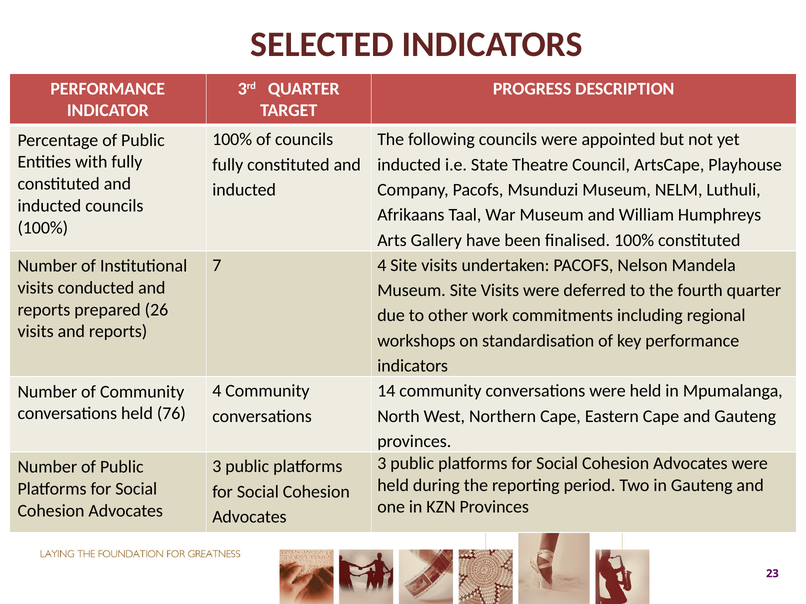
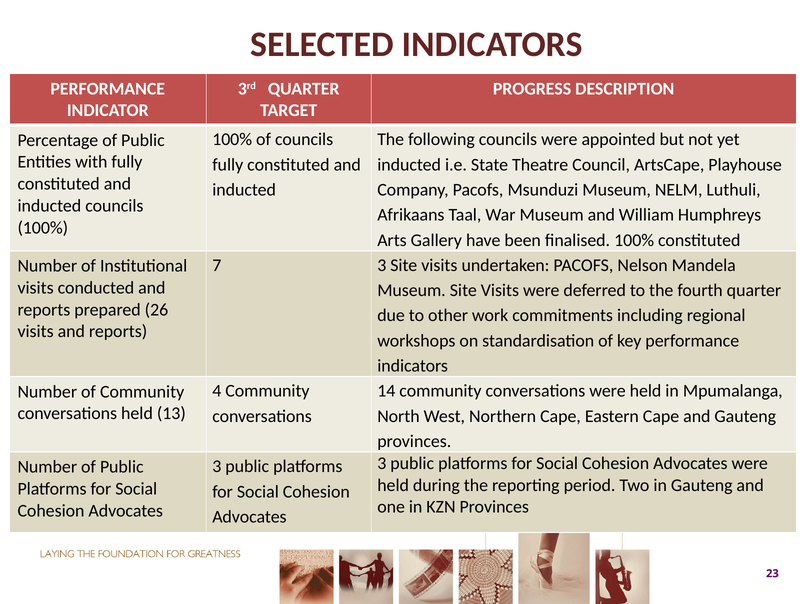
7 4: 4 -> 3 (382, 266)
76: 76 -> 13 (171, 414)
